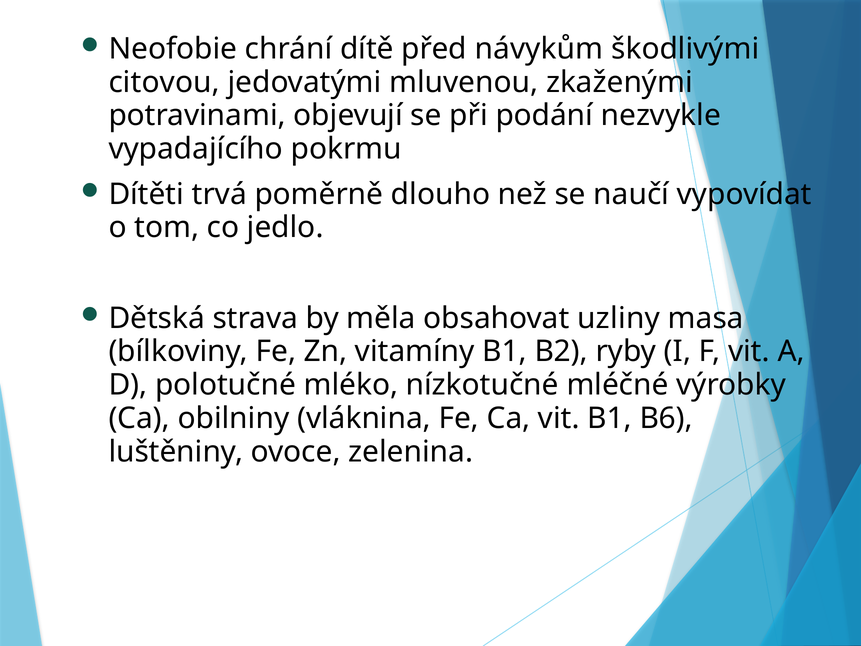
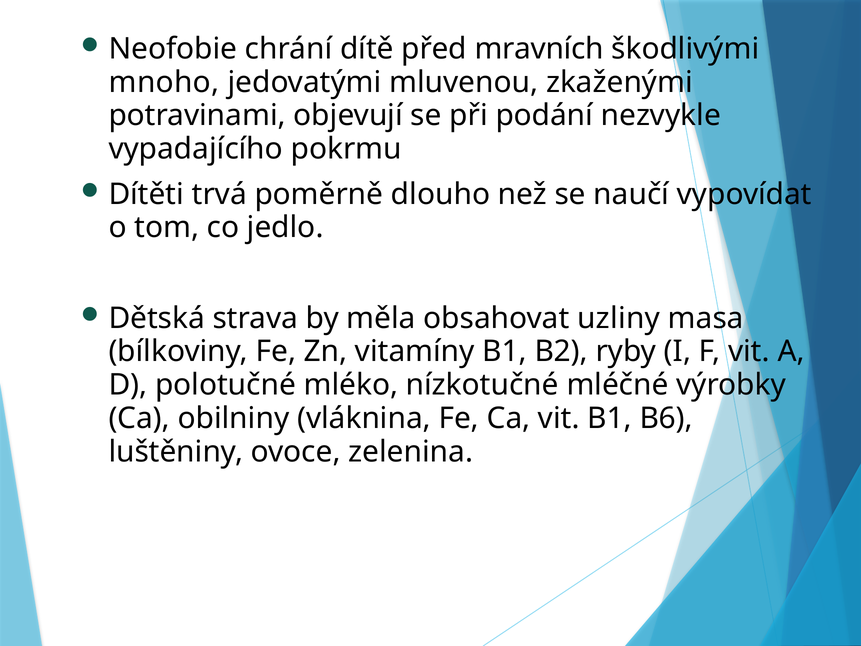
návykům: návykům -> mravních (539, 49)
citovou: citovou -> mnoho (164, 82)
